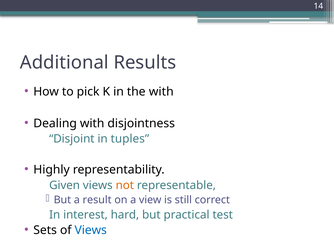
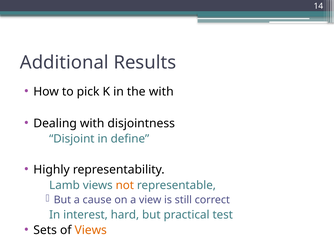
tuples: tuples -> define (130, 139)
Given: Given -> Lamb (64, 186)
result: result -> cause (97, 200)
Views colour: blue -> orange (91, 231)
